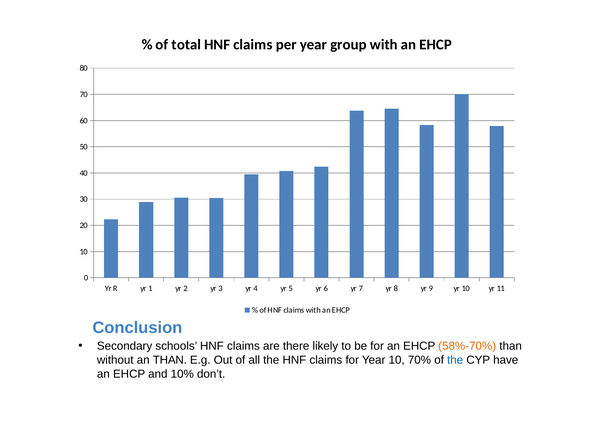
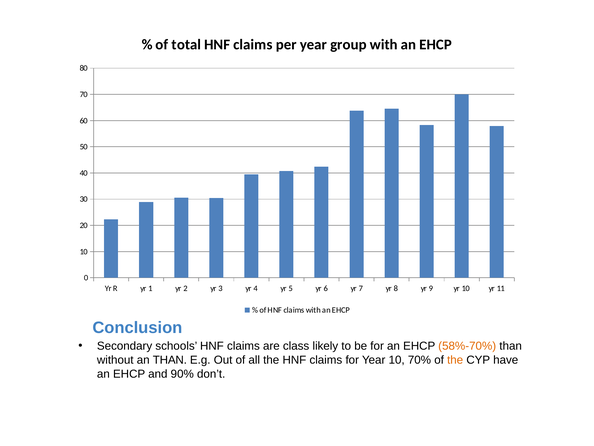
there: there -> class (296, 346)
the colour: blue -> orange (455, 360)
10%: 10% -> 90% (182, 373)
